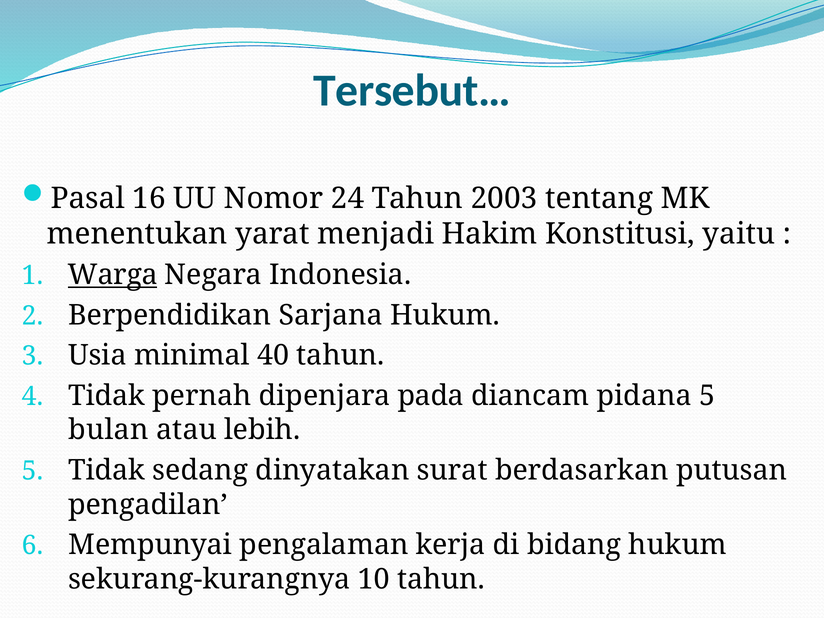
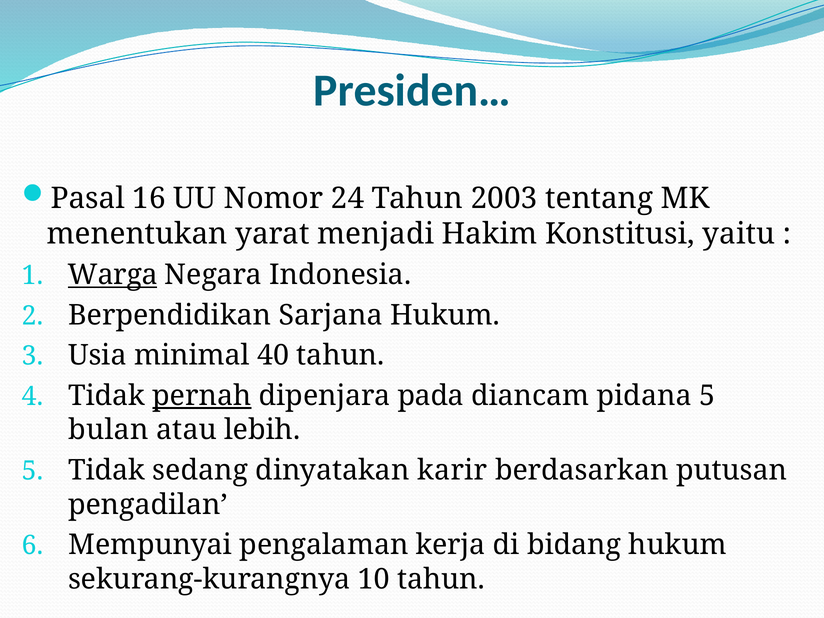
Tersebut…: Tersebut… -> Presiden… (412, 91)
pernah underline: none -> present (202, 396)
surat: surat -> karir (452, 470)
